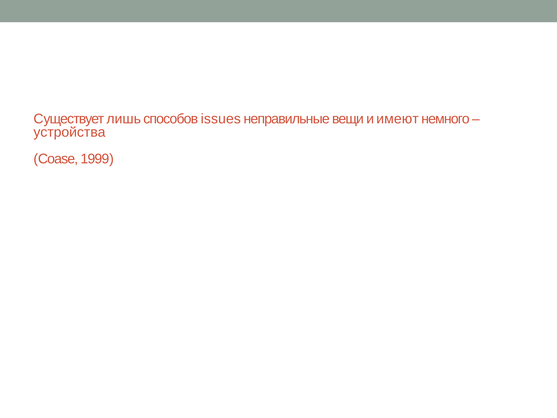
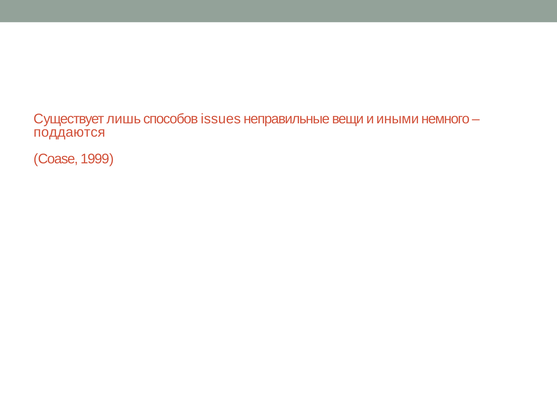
имеют: имеют -> иными (398, 119)
устройства: устройства -> поддаются (69, 132)
